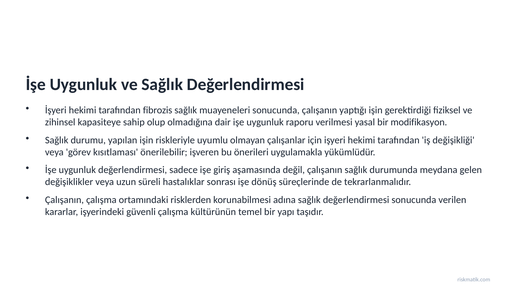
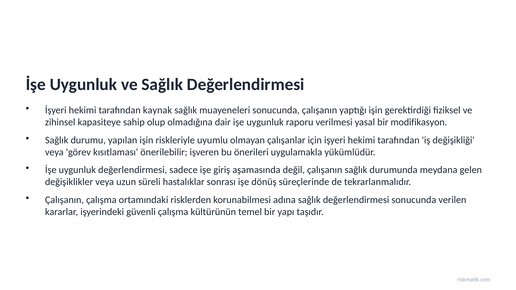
fibrozis: fibrozis -> kaynak (158, 110)
